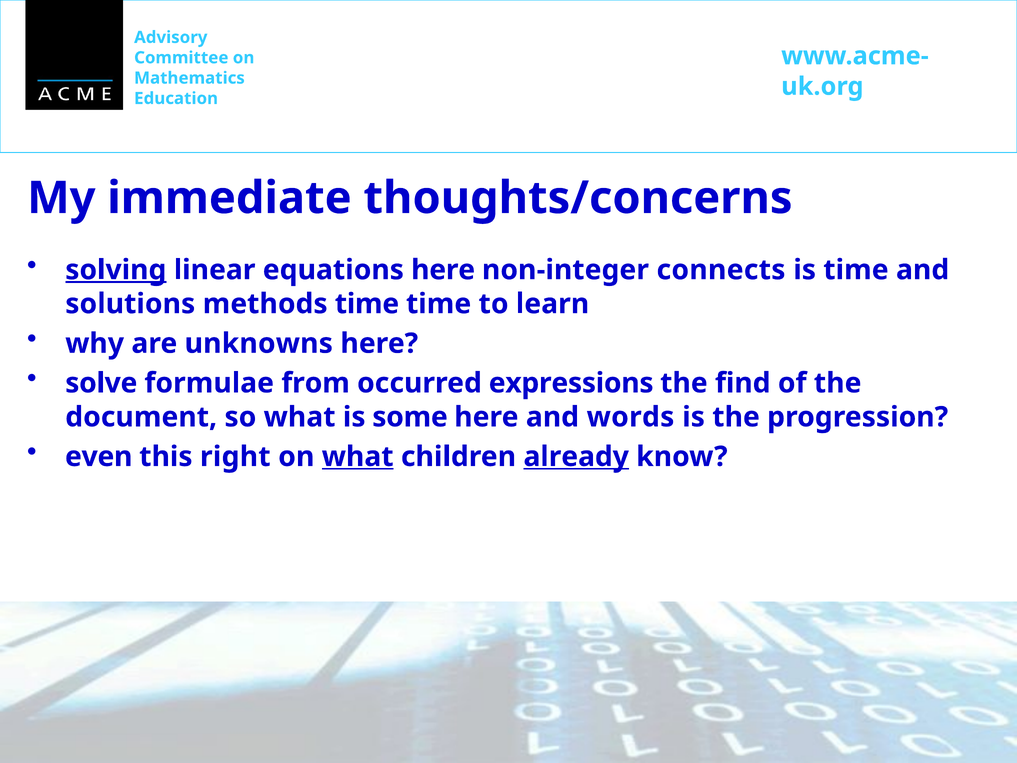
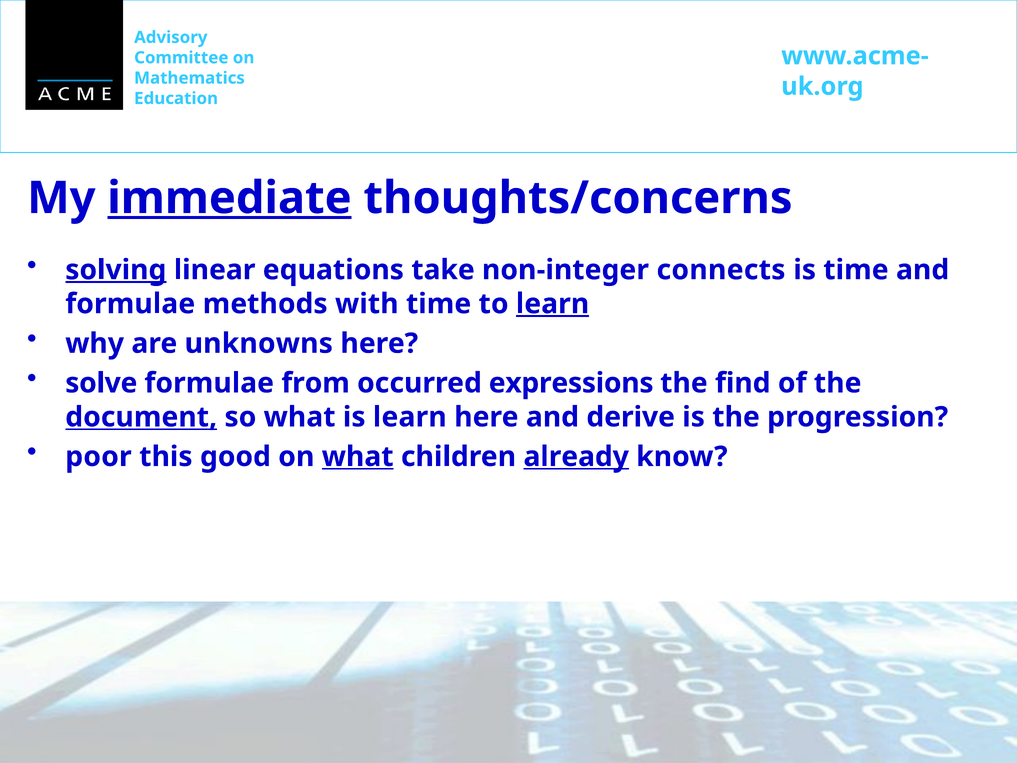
immediate underline: none -> present (229, 198)
equations here: here -> take (443, 270)
solutions: solutions -> formulae (130, 304)
methods time: time -> with (367, 304)
learn underline: none -> present (553, 304)
document underline: none -> present (141, 417)
is some: some -> learn (410, 417)
words: words -> derive (631, 417)
even: even -> poor (98, 457)
right: right -> good (235, 457)
